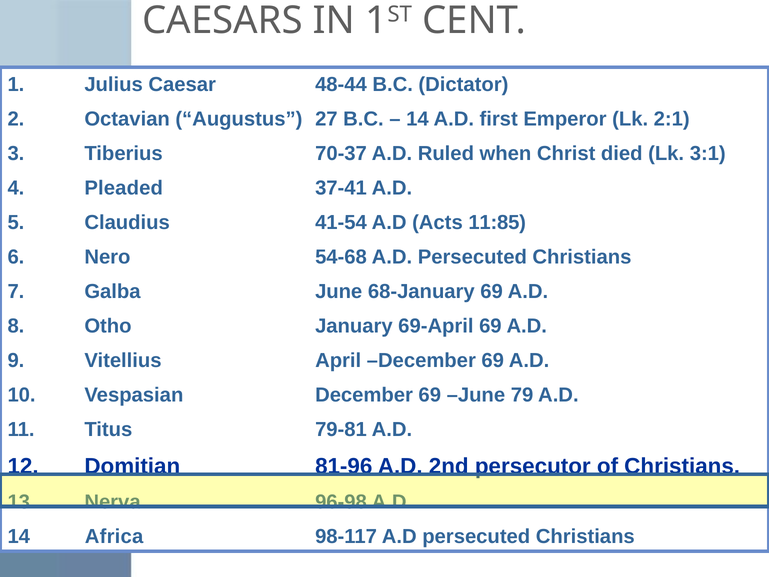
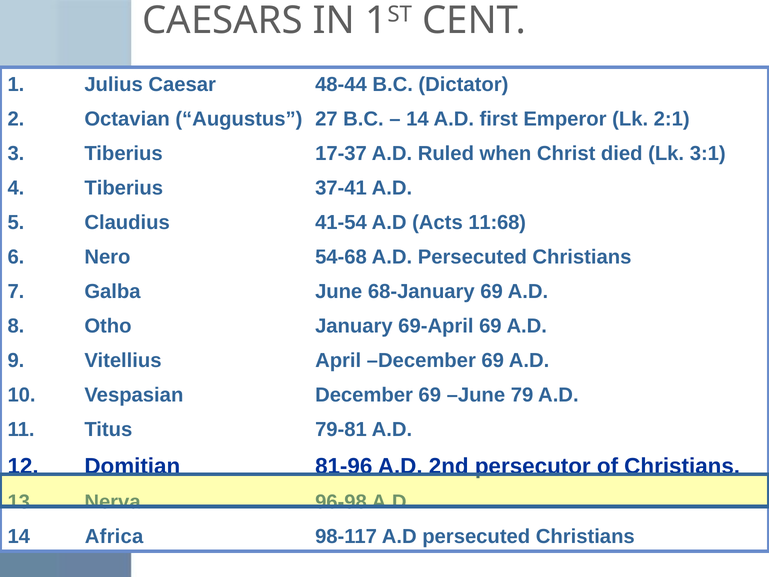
70-37: 70-37 -> 17-37 (341, 153)
4 Pleaded: Pleaded -> Tiberius (124, 188)
11:85: 11:85 -> 11:68 (497, 222)
